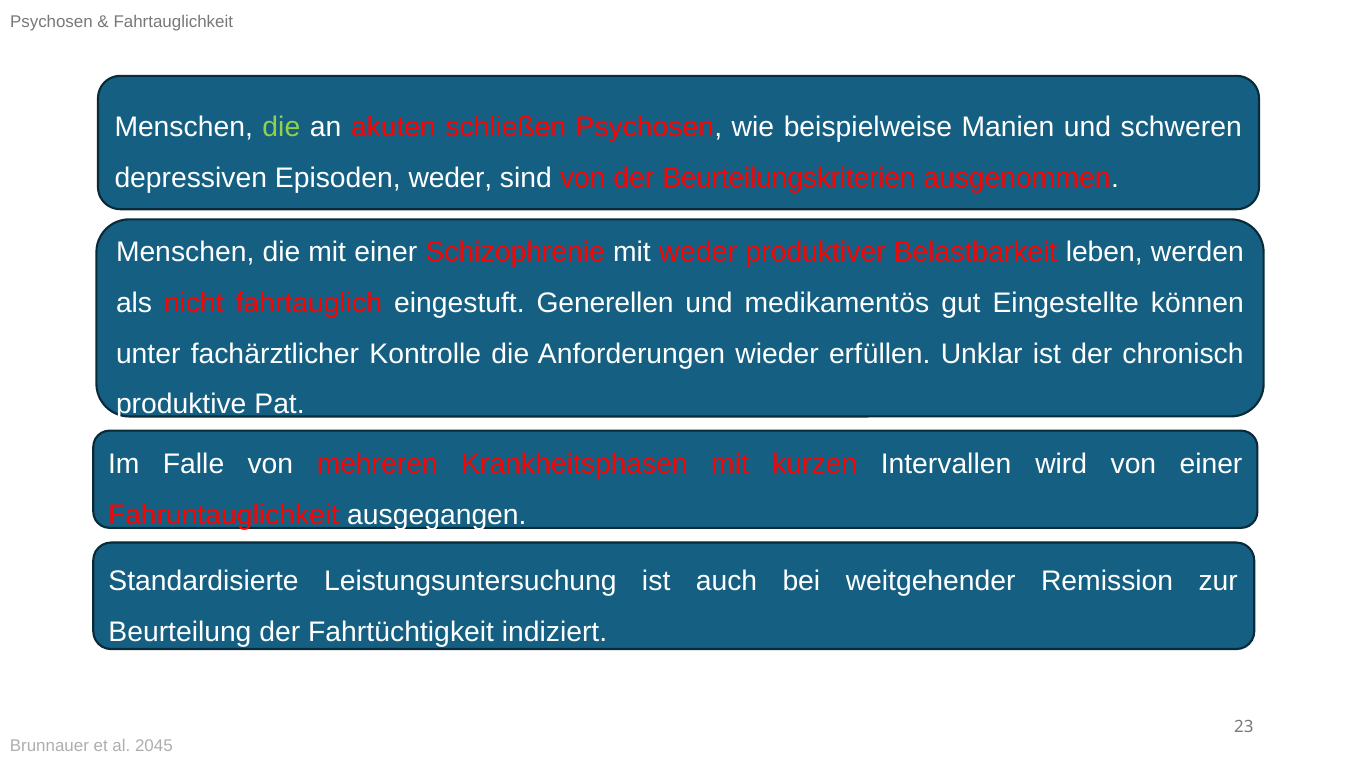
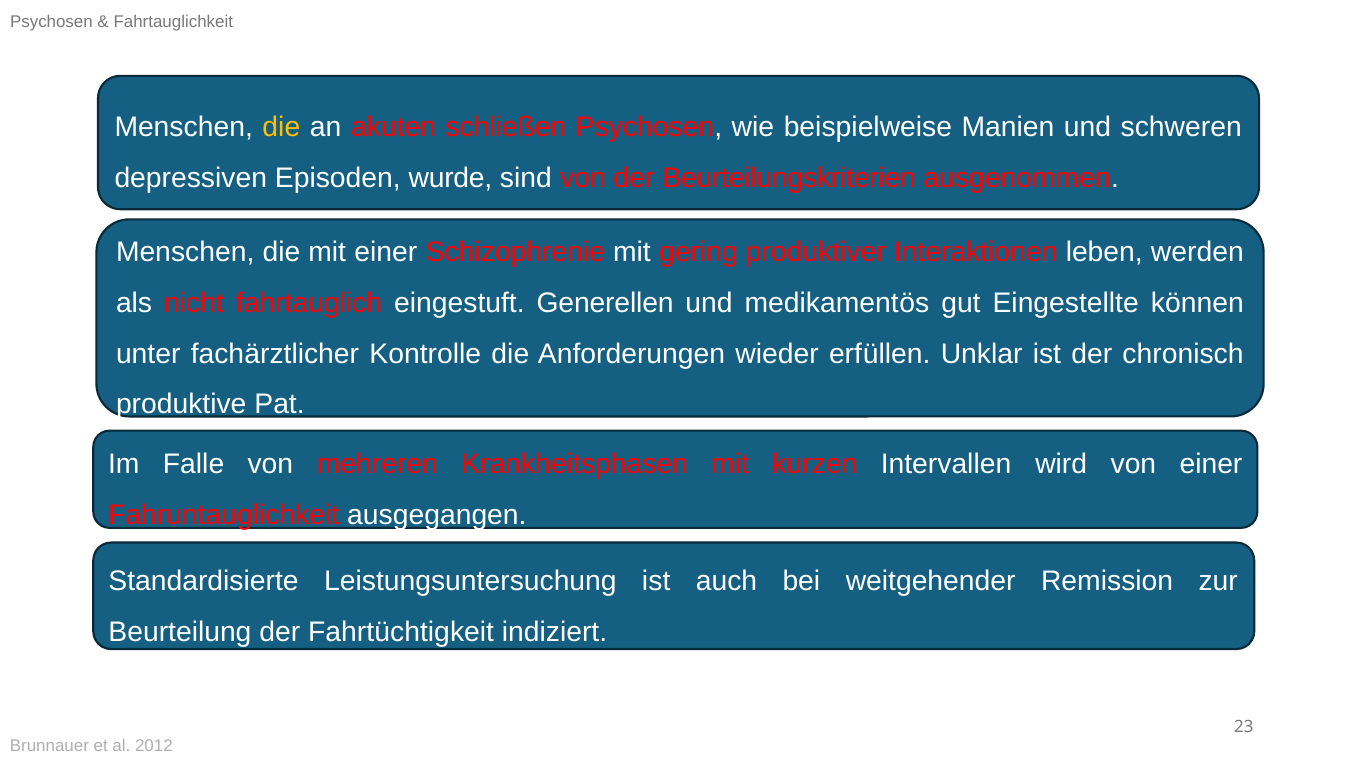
die colour: light green -> yellow (281, 128)
Episoden weder: weder -> wurde (450, 178)
mit weder: weder -> gering (698, 252)
Belastbarkeit: Belastbarkeit -> Interaktionen (976, 252)
2045: 2045 -> 2012 (154, 747)
